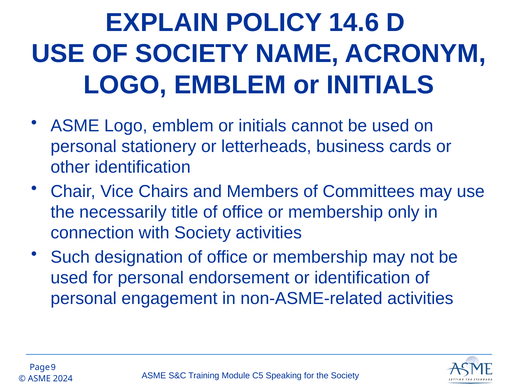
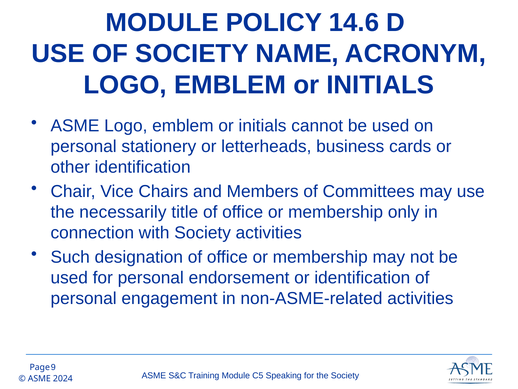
EXPLAIN: EXPLAIN -> MODULE (162, 23)
